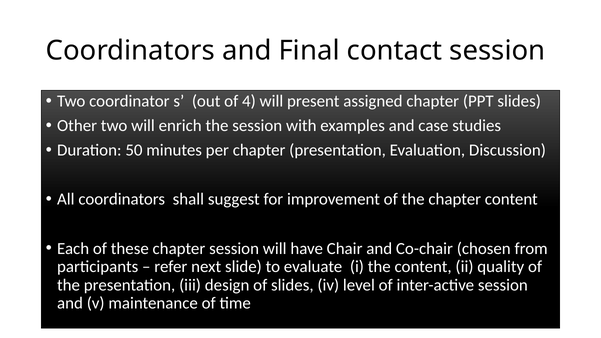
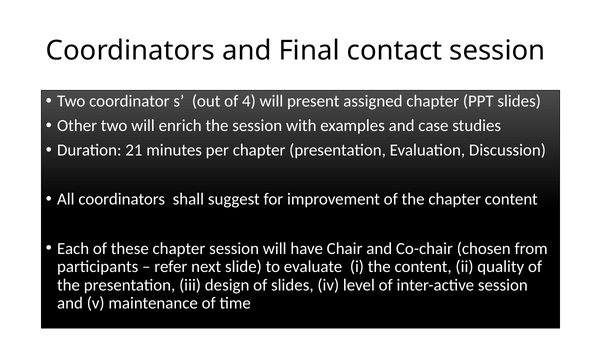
50: 50 -> 21 (134, 150)
